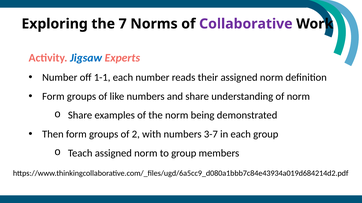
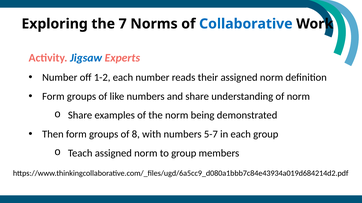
Collaborative colour: purple -> blue (246, 24)
1-1: 1-1 -> 1-2 (102, 78)
2: 2 -> 8 (136, 135)
3-7: 3-7 -> 5-7 (211, 135)
